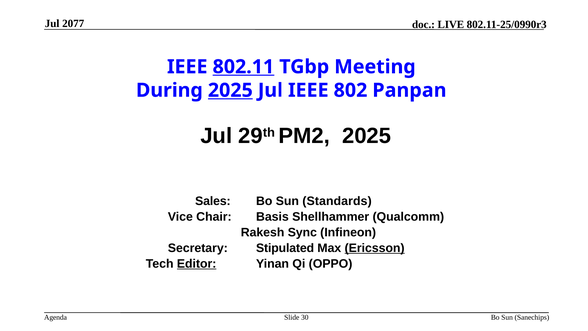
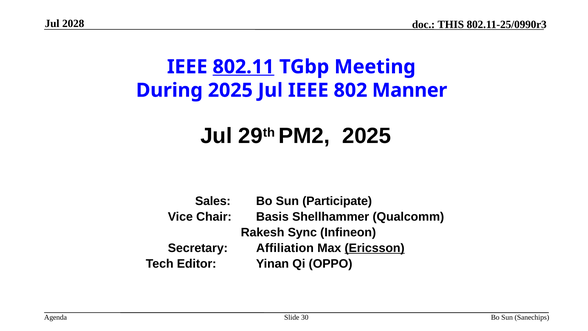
2077: 2077 -> 2028 (73, 23)
LIVE: LIVE -> THIS (451, 25)
2025 underline: present -> none (230, 90)
Panpan: Panpan -> Manner (410, 90)
Standards: Standards -> Participate (337, 201)
Stipulated: Stipulated -> Affiliation (285, 248)
Editor underline: present -> none (197, 264)
